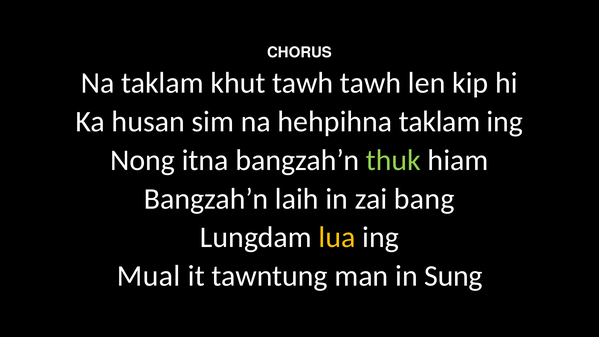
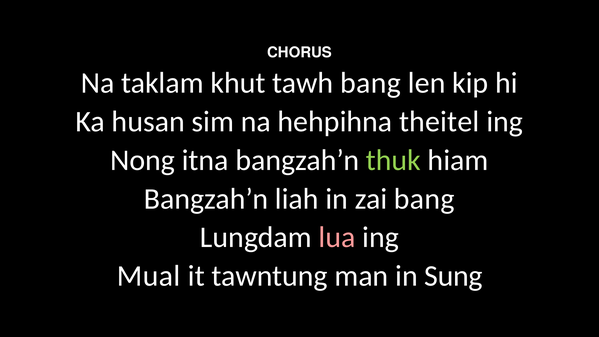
tawh tawh: tawh -> bang (370, 83)
hehpihna taklam: taklam -> theitel (439, 122)
laih: laih -> liah (297, 199)
lua colour: yellow -> pink (337, 237)
